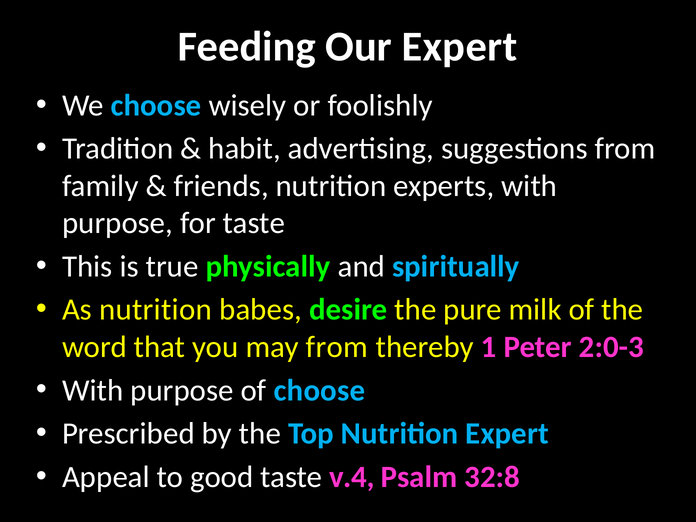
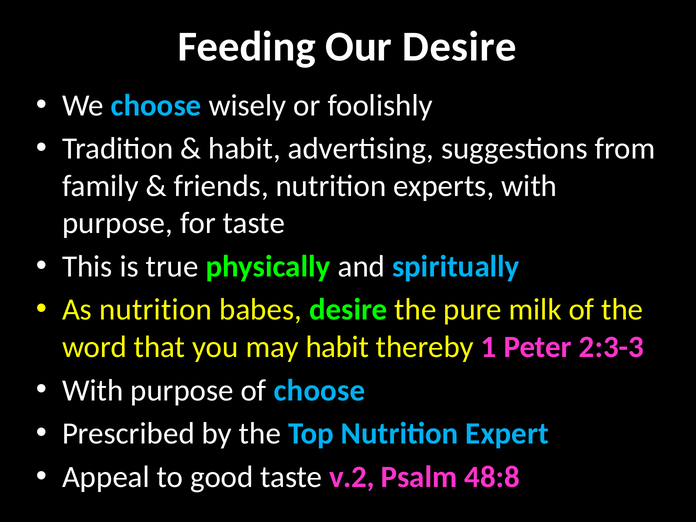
Our Expert: Expert -> Desire (459, 46)
may from: from -> habit (337, 347)
2:0-3: 2:0-3 -> 2:3-3 (611, 347)
v.4: v.4 -> v.2 (352, 477)
32:8: 32:8 -> 48:8 (492, 477)
